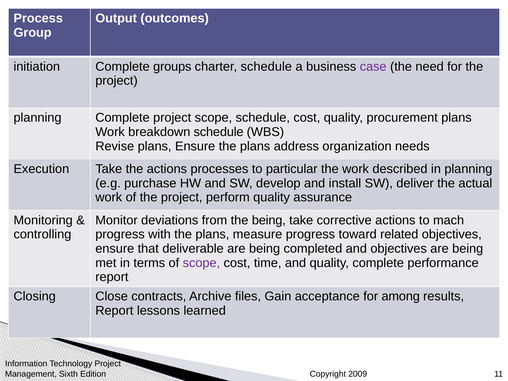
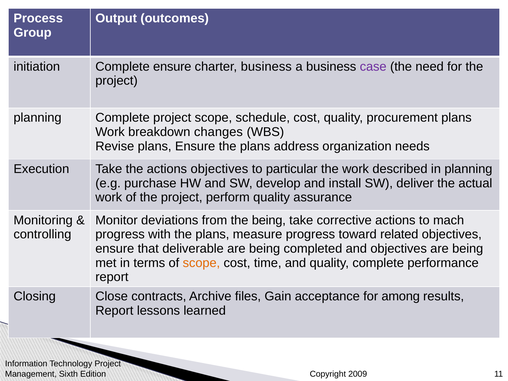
Complete groups: groups -> ensure (172, 67)
charter schedule: schedule -> business (266, 67)
breakdown schedule: schedule -> changes (218, 132)
actions processes: processes -> objectives (219, 169)
scope colour: purple -> orange (201, 263)
